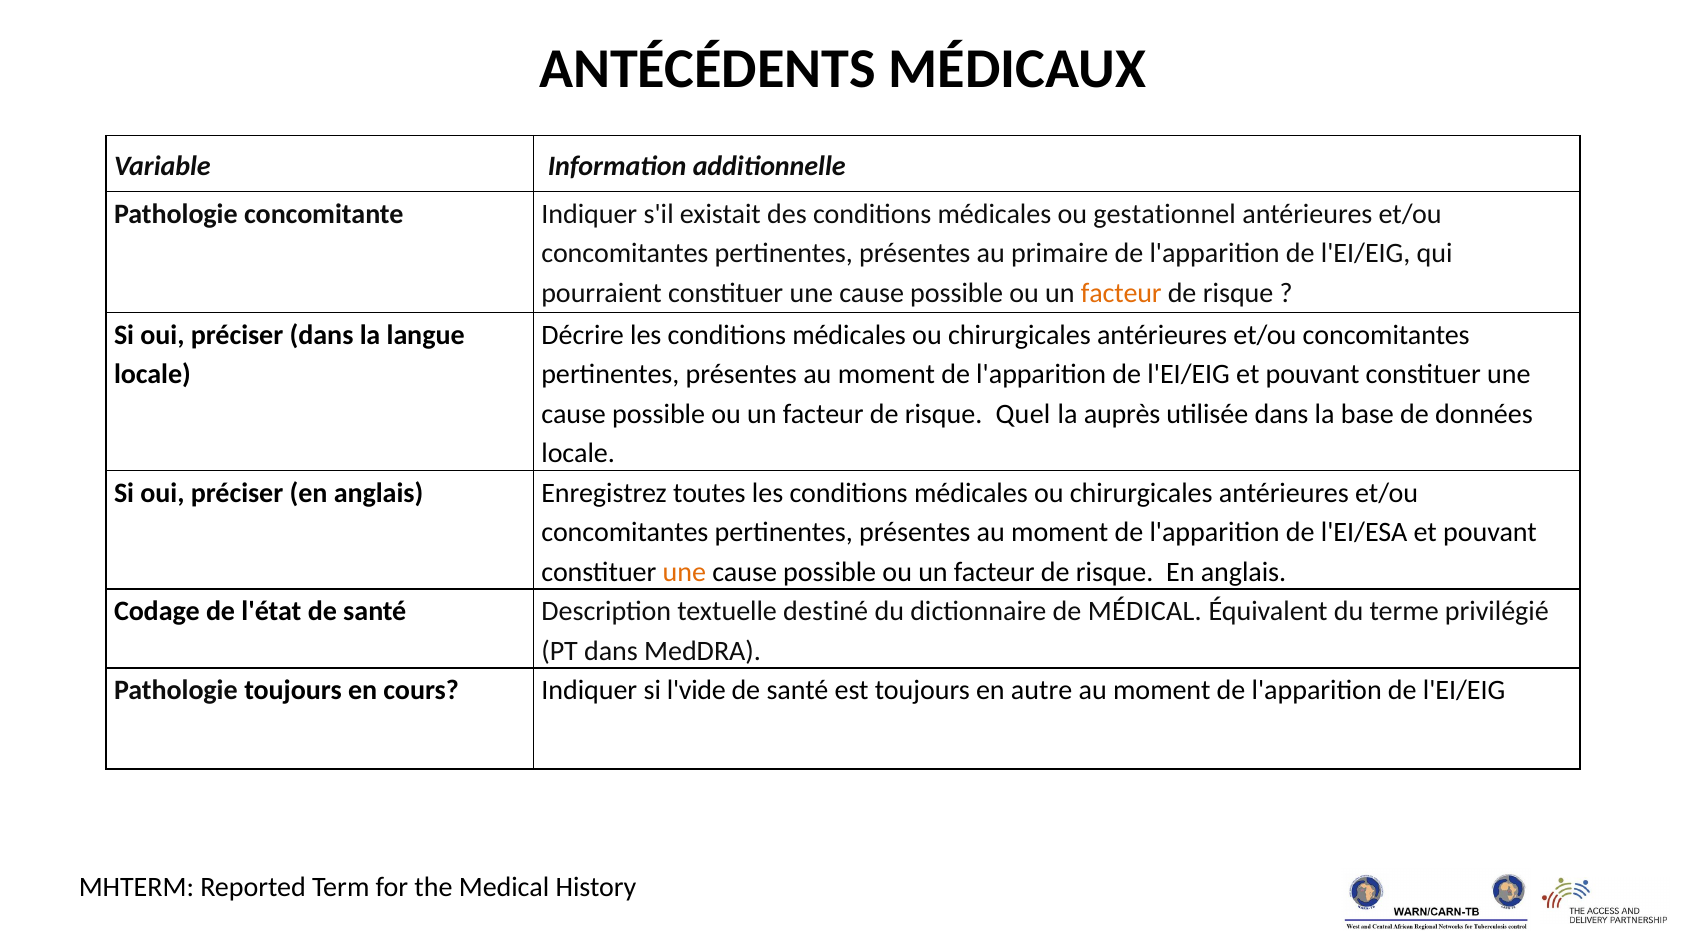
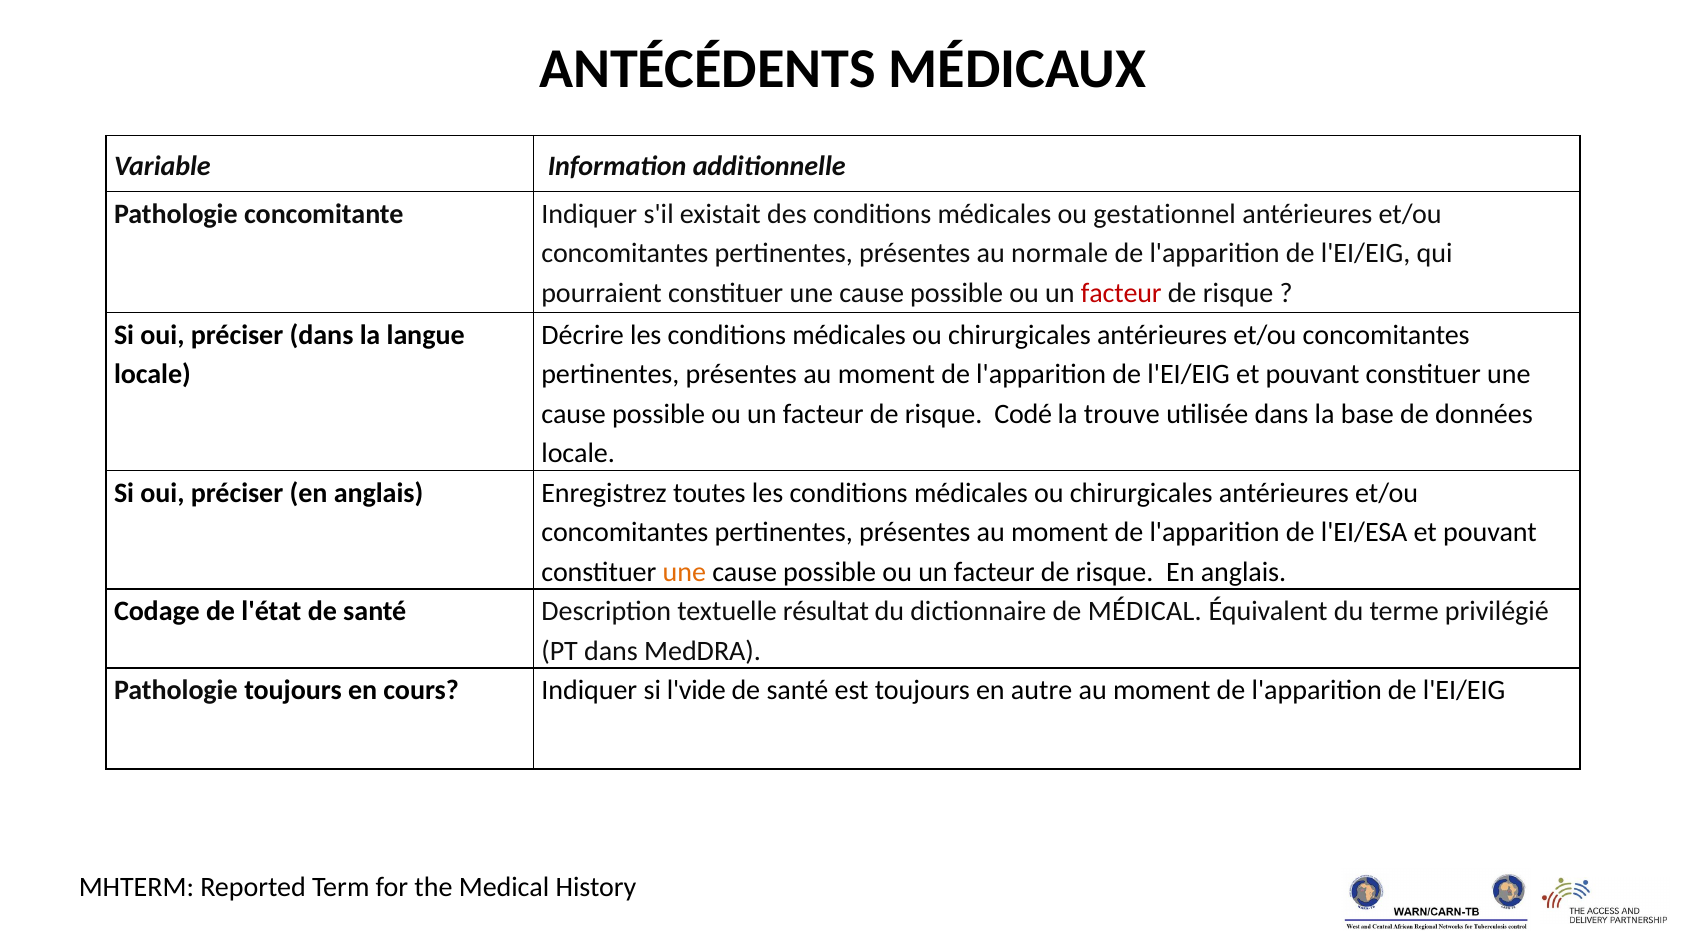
primaire: primaire -> normale (1060, 254)
facteur colour: orange -> red (1121, 293)
Quel: Quel -> Codé (1023, 414)
auprès: auprès -> trouve (1122, 414)
destiné: destiné -> résultat (826, 612)
